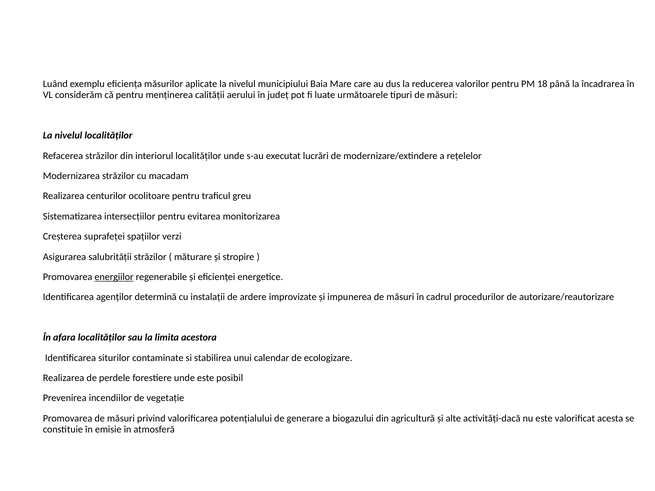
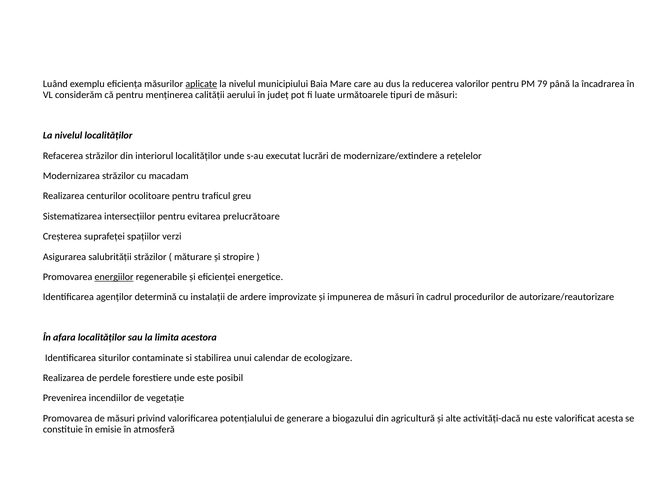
aplicate underline: none -> present (201, 84)
18: 18 -> 79 (542, 84)
monitorizarea: monitorizarea -> prelucrătoare (251, 216)
